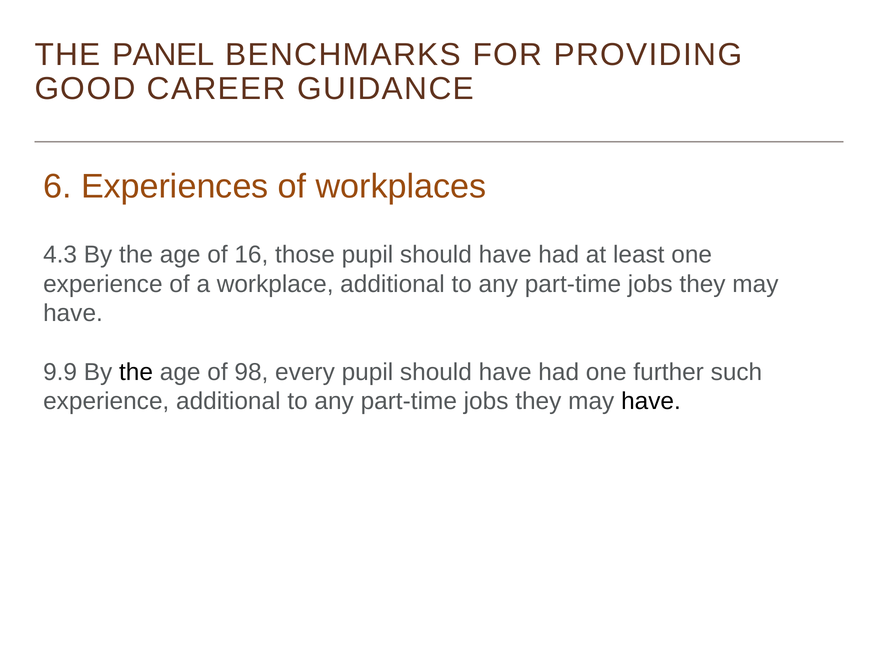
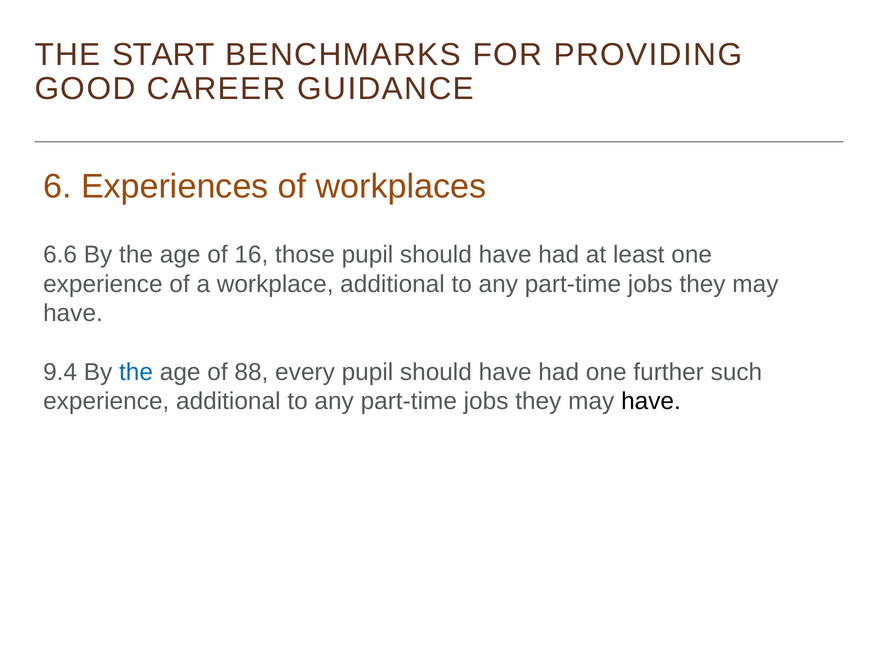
PANEL: PANEL -> START (163, 54)
4.3: 4.3 -> 6.6 (60, 255)
9.9: 9.9 -> 9.4 (60, 372)
the colour: black -> blue (136, 372)
98: 98 -> 88 (251, 372)
